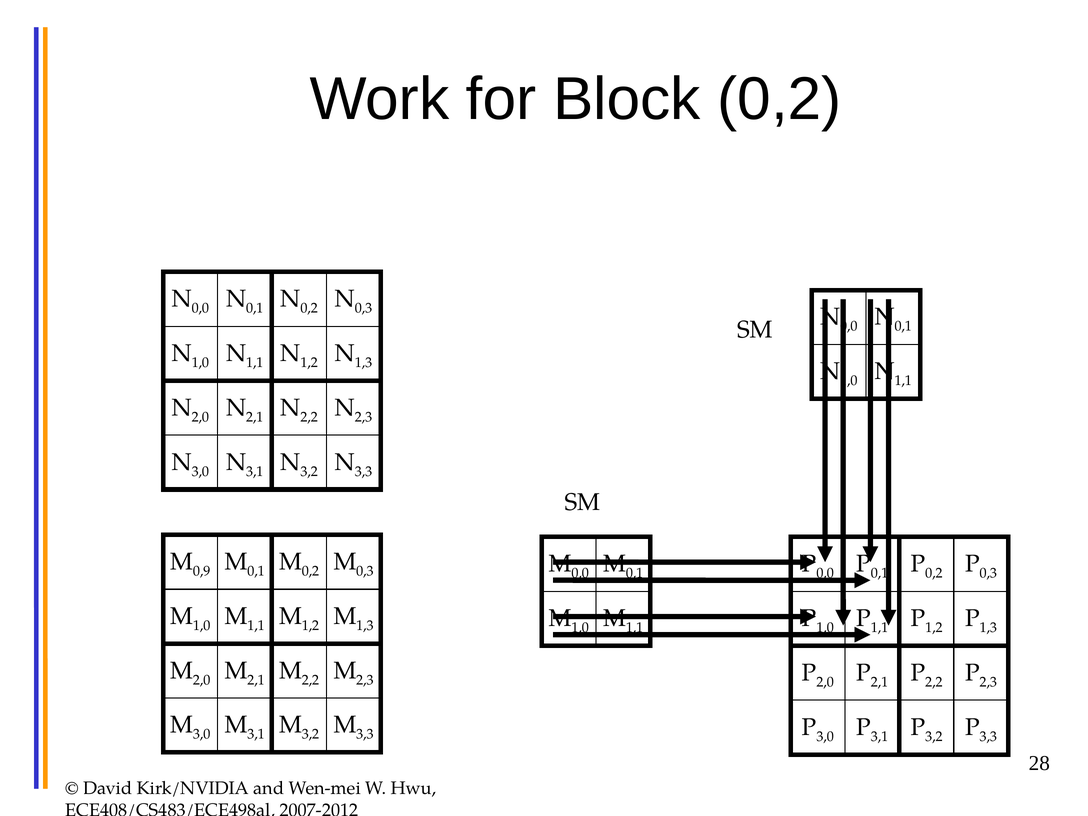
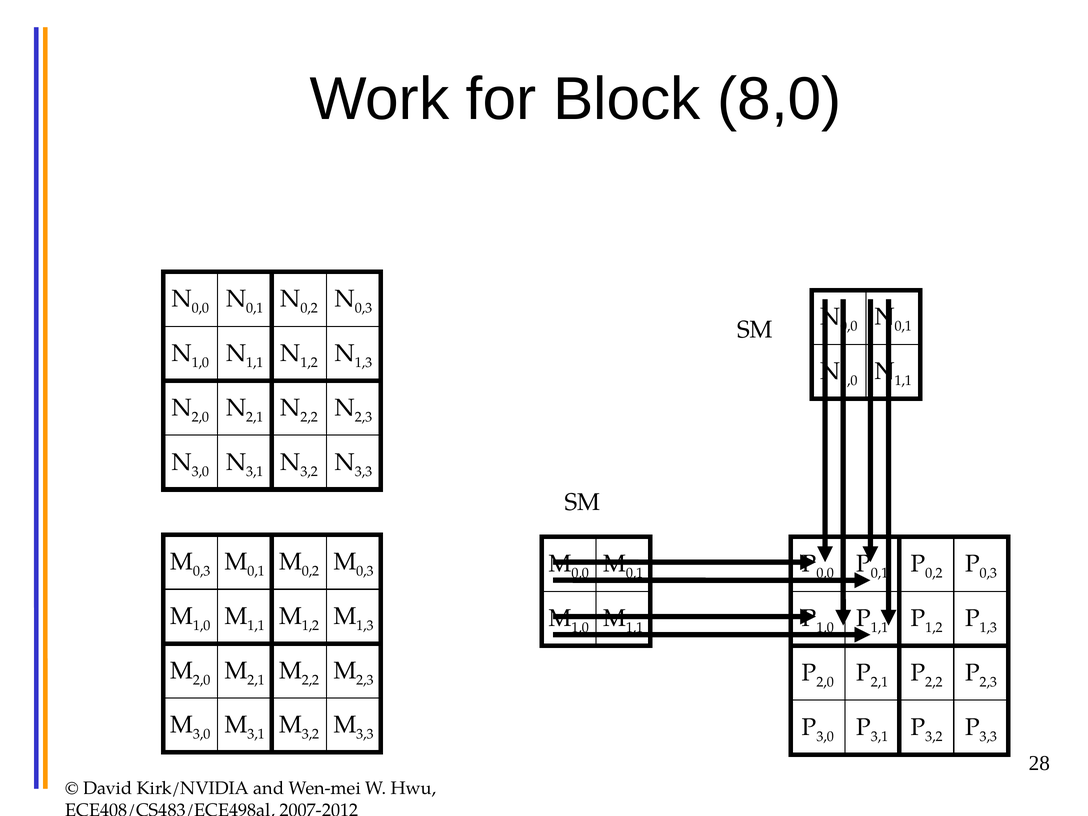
Block 0,2: 0,2 -> 8,0 (779, 99)
0,9: 0,9 -> 0,3 (202, 571)
